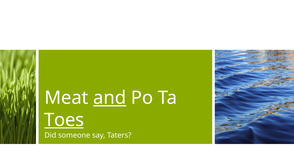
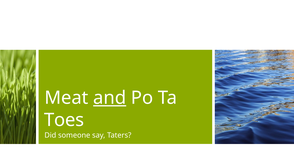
Toes underline: present -> none (64, 120)
